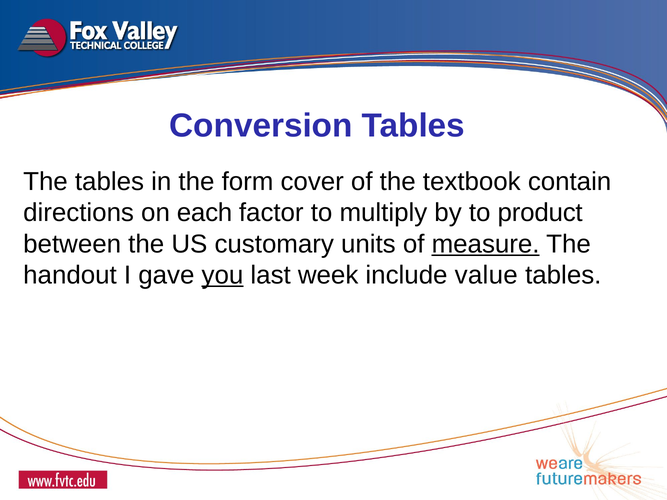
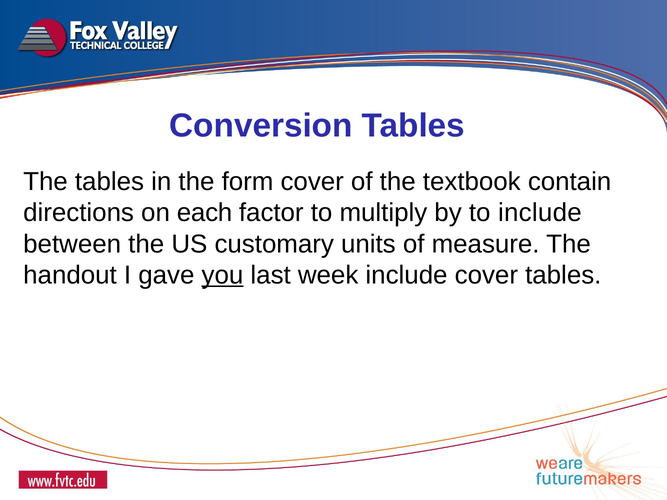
to product: product -> include (540, 213)
measure underline: present -> none (486, 244)
include value: value -> cover (486, 275)
